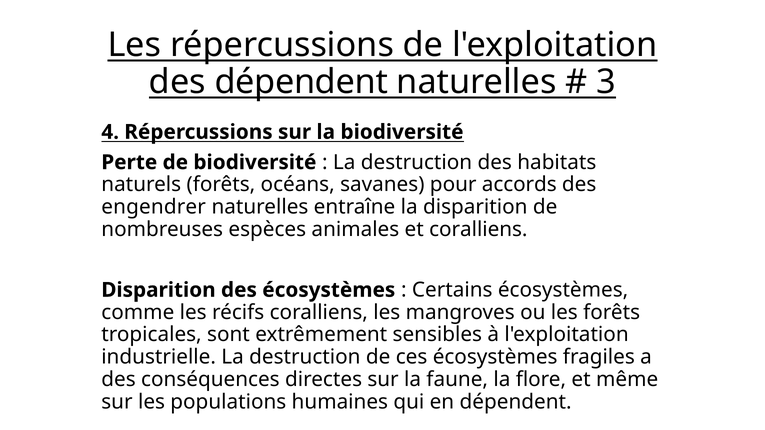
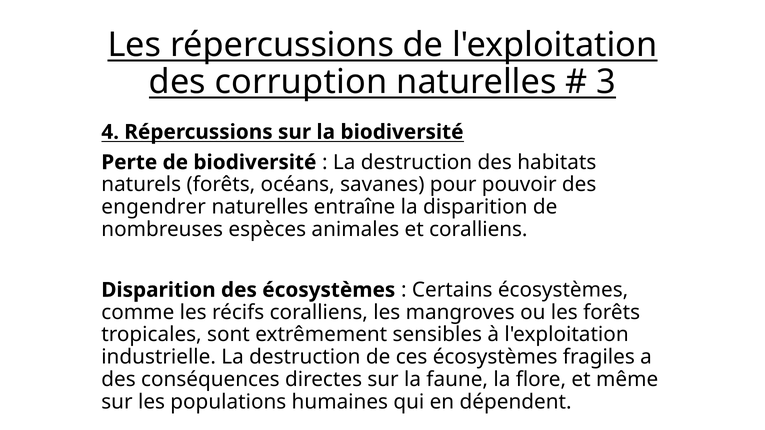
des dépendent: dépendent -> corruption (301, 82)
accords: accords -> pouvoir (519, 185)
